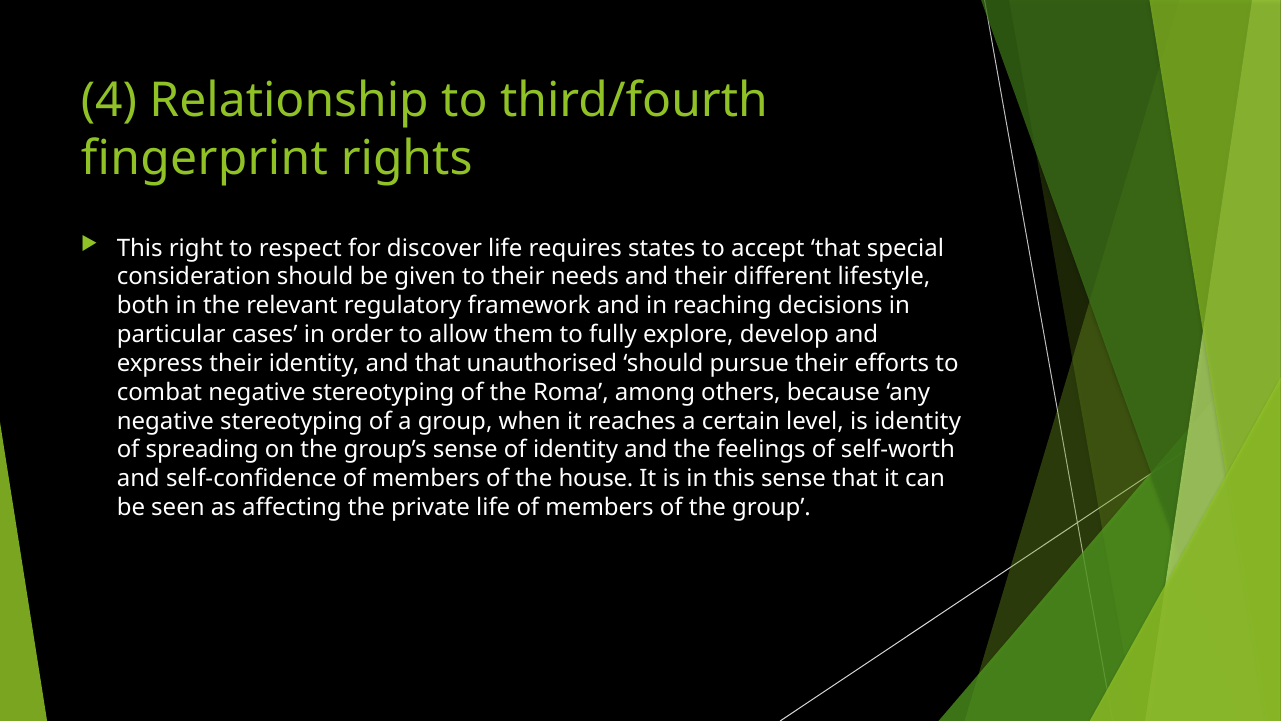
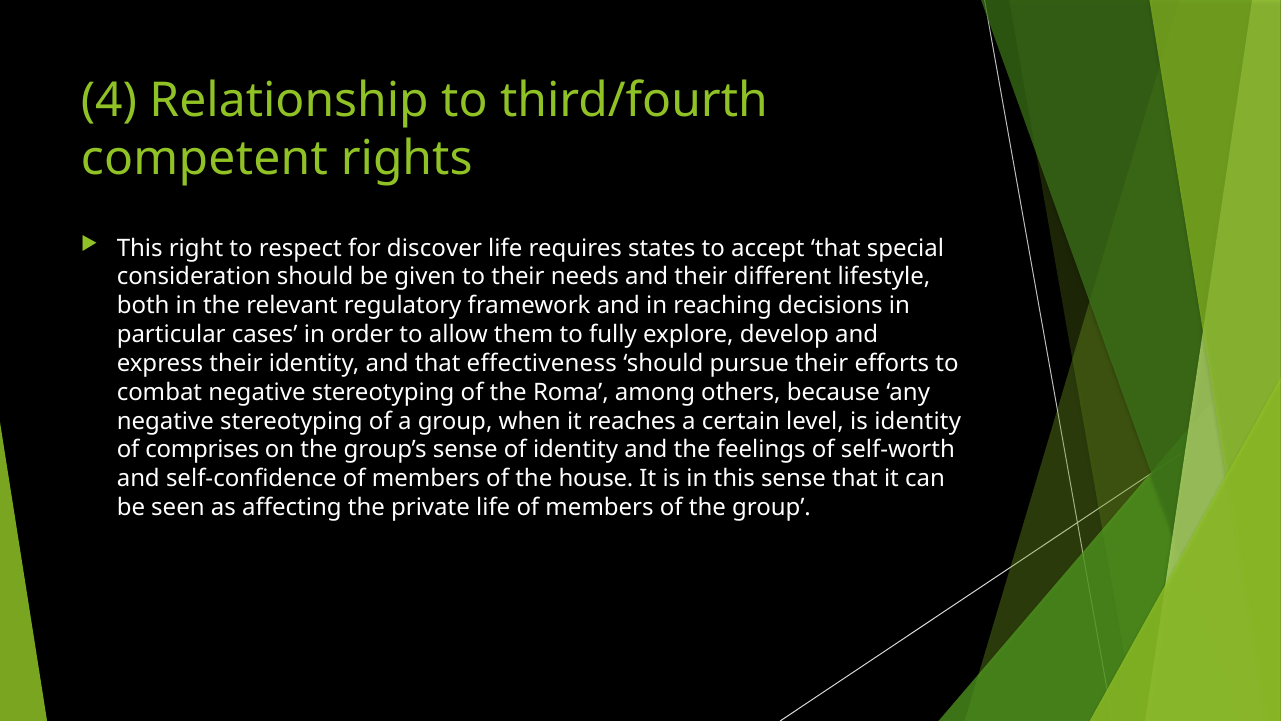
fingerprint: fingerprint -> competent (204, 159)
unauthorised: unauthorised -> effectiveness (542, 363)
spreading: spreading -> comprises (202, 450)
